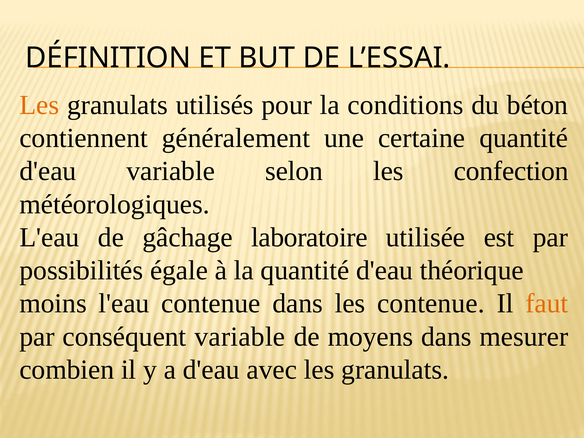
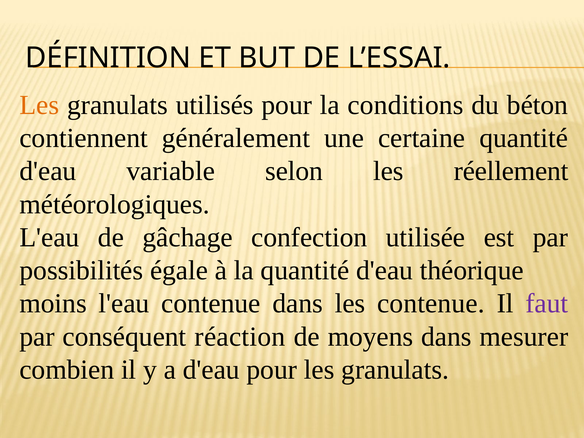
confection: confection -> réellement (511, 171)
laboratoire: laboratoire -> confection (309, 237)
faut colour: orange -> purple (547, 304)
conséquent variable: variable -> réaction (240, 337)
d'eau avec: avec -> pour (272, 370)
